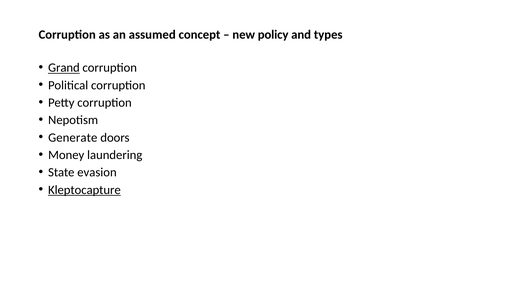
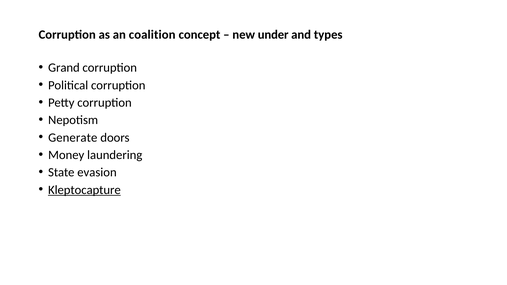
assumed: assumed -> coalition (152, 35)
policy: policy -> under (273, 35)
Grand underline: present -> none (64, 68)
